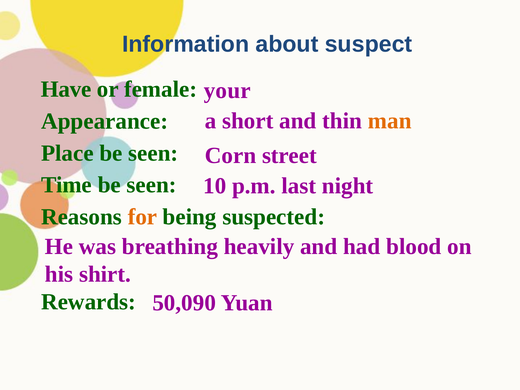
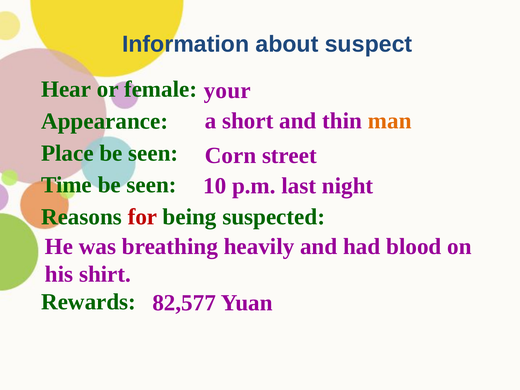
Have: Have -> Hear (66, 89)
for colour: orange -> red (142, 217)
50,090: 50,090 -> 82,577 (184, 303)
